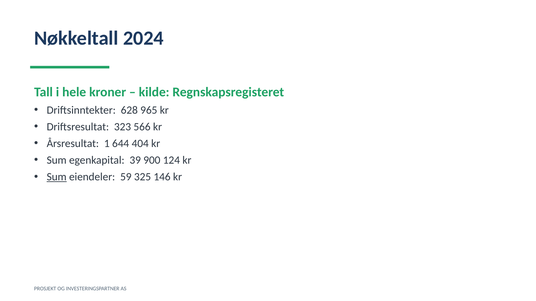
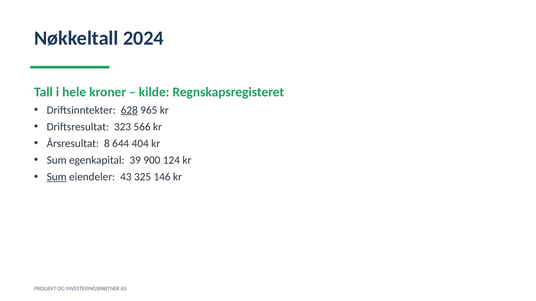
628 underline: none -> present (129, 110)
1: 1 -> 8 (107, 144)
59: 59 -> 43 (126, 177)
